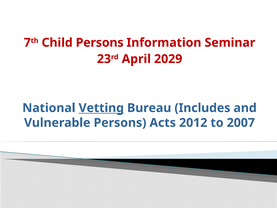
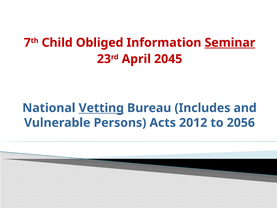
Child Persons: Persons -> Obliged (100, 43)
Seminar underline: none -> present (230, 43)
2029: 2029 -> 2045 (168, 59)
2007: 2007 -> 2056 (241, 123)
